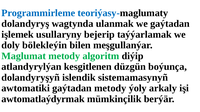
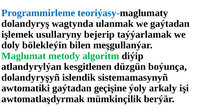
gaýtadan metody: metody -> geçişine (110, 89)
awtomatlaýdyrmak: awtomatlaýdyrmak -> awtomatlaşdyrmak (43, 99)
